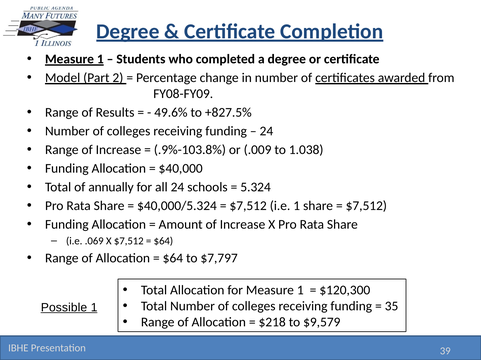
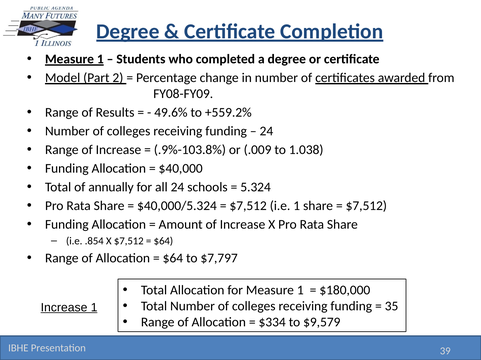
+827.5%: +827.5% -> +559.2% (228, 113)
.069: .069 -> .854 (94, 241)
$120,300: $120,300 -> $180,000 (345, 291)
Possible: Possible -> Increase (64, 308)
$218: $218 -> $334 (272, 323)
